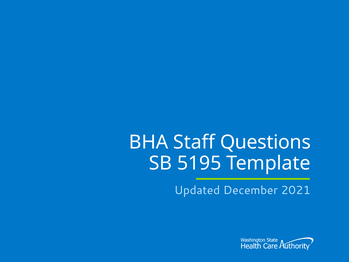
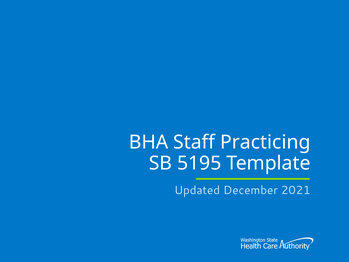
Questions: Questions -> Practicing (265, 142)
